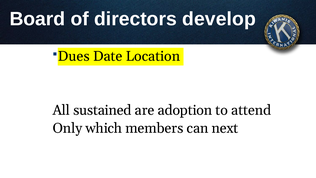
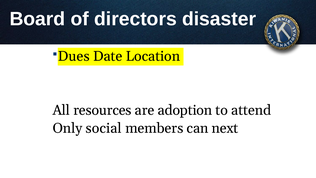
develop: develop -> disaster (219, 19)
sustained: sustained -> resources (102, 110)
which: which -> social (104, 128)
